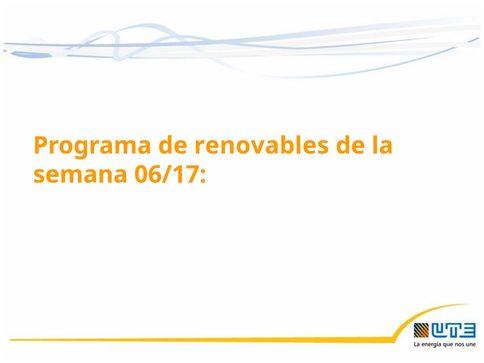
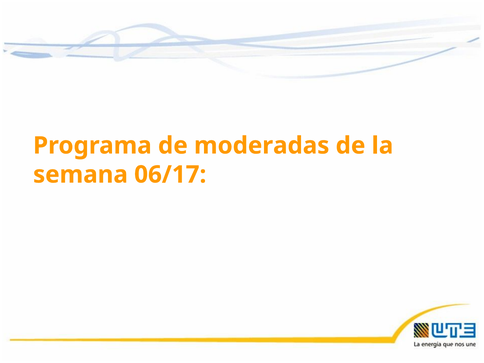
renovables: renovables -> moderadas (262, 146)
